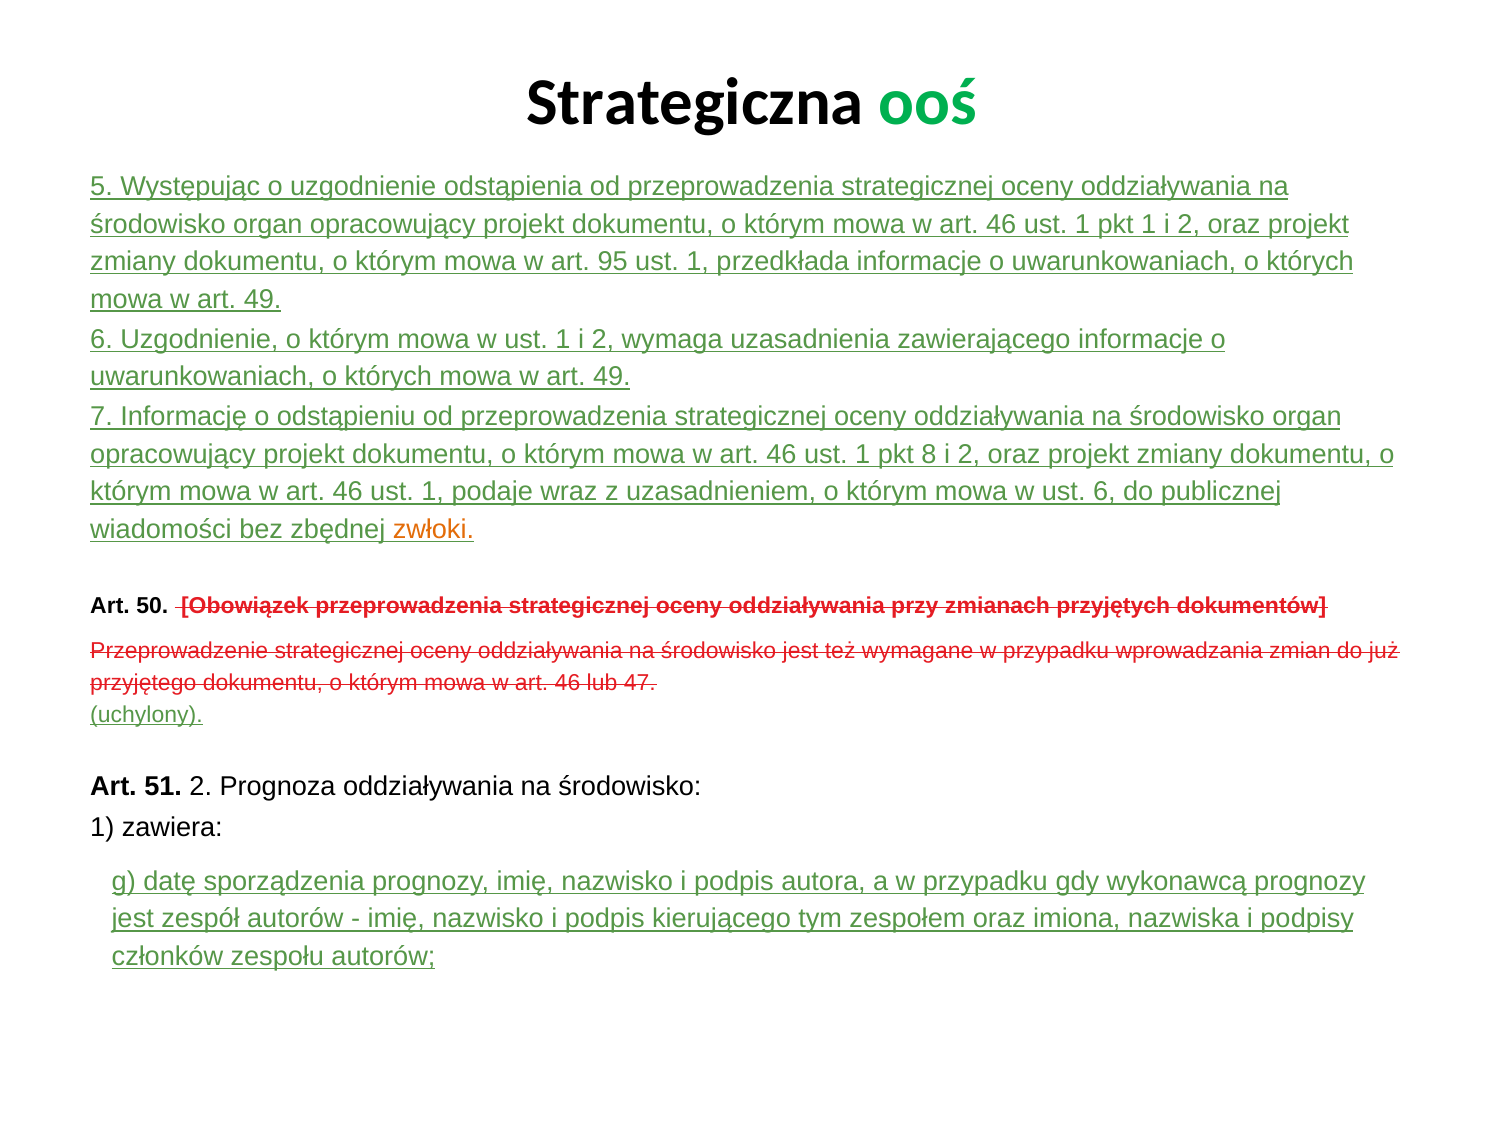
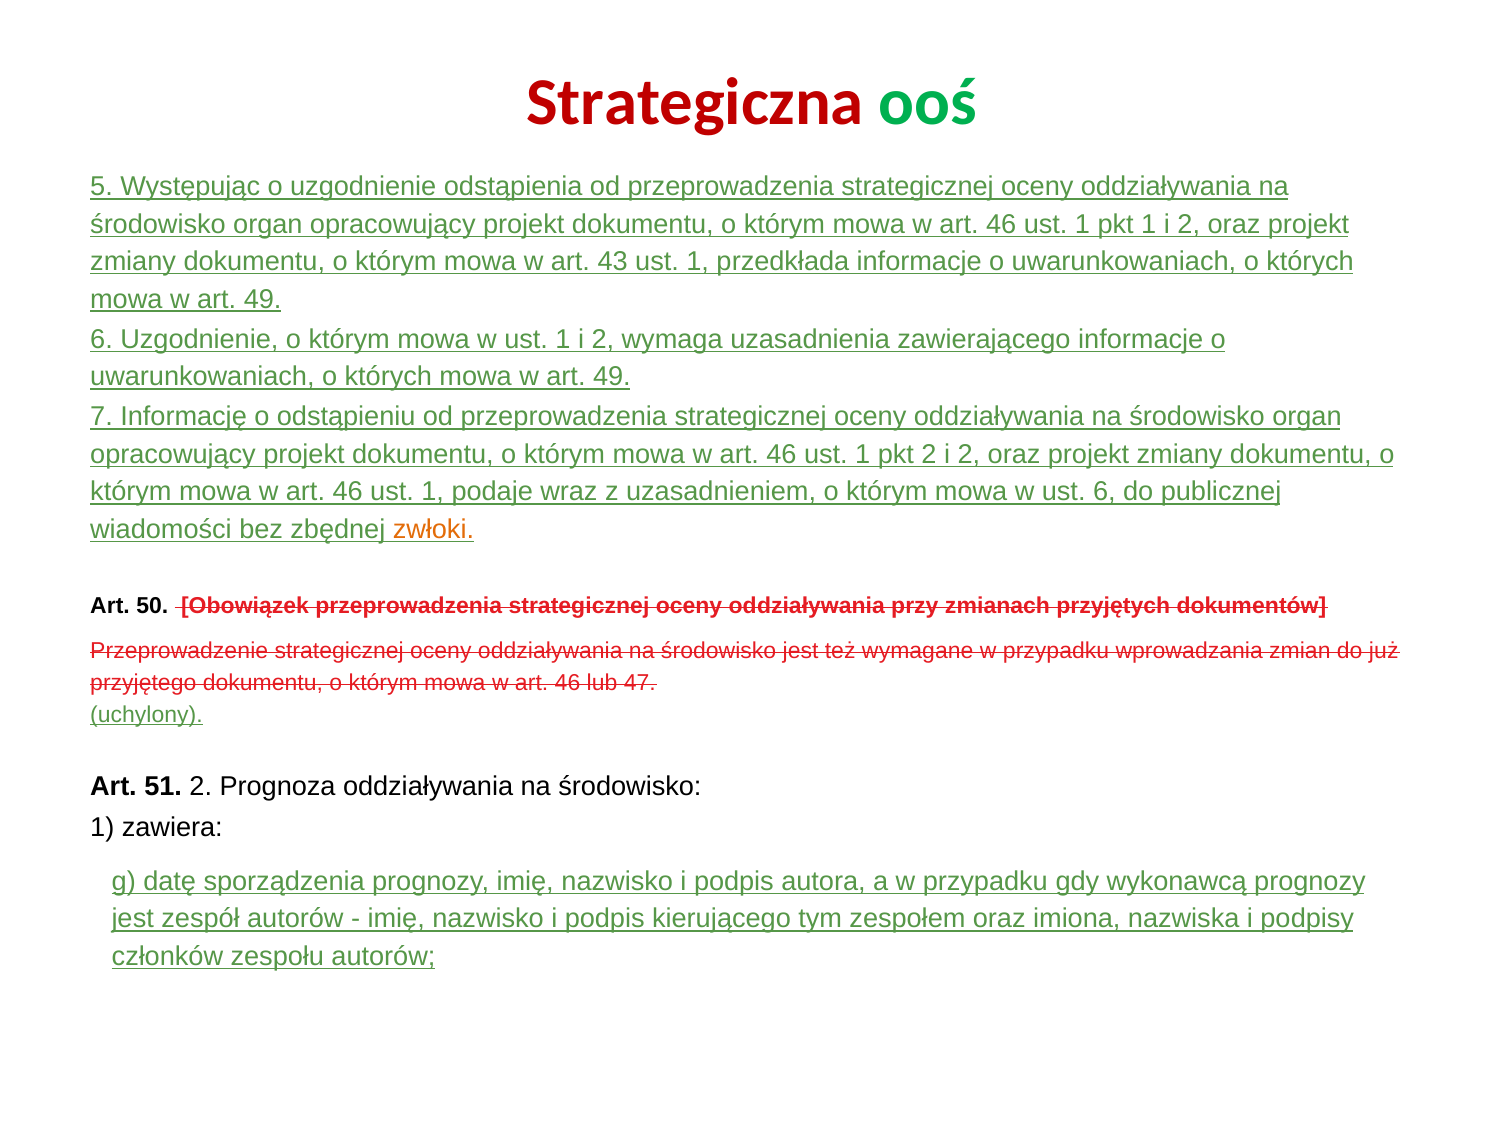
Strategiczna colour: black -> red (695, 102)
95: 95 -> 43 (613, 262)
pkt 8: 8 -> 2 (929, 454)
